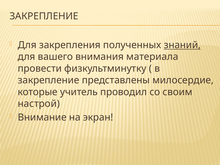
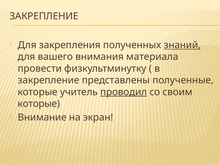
милосердие: милосердие -> полученные (183, 80)
проводил underline: none -> present (124, 92)
настрой: настрой -> которые (39, 104)
